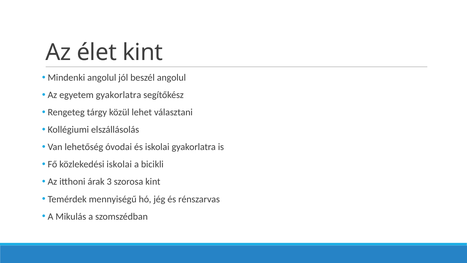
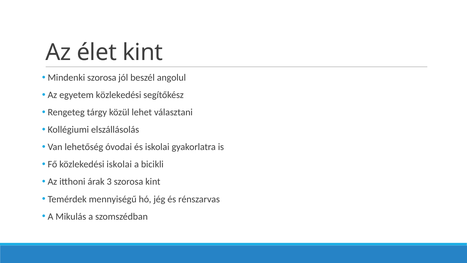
Mindenki angolul: angolul -> szorosa (102, 78)
egyetem gyakorlatra: gyakorlatra -> közlekedési (119, 95)
